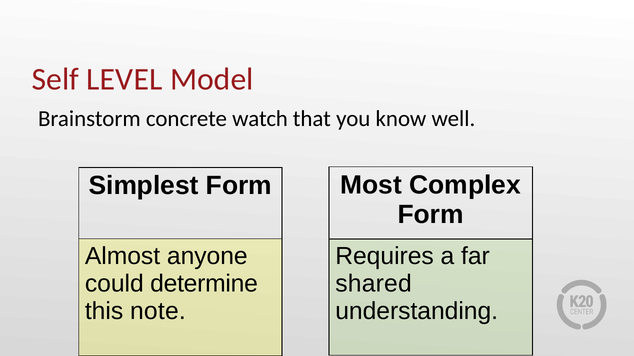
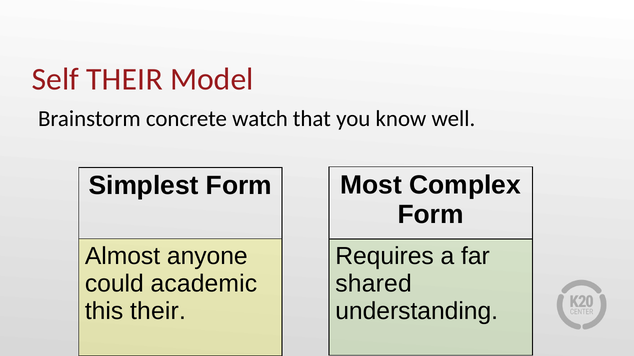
Self LEVEL: LEVEL -> THEIR (124, 79)
determine: determine -> academic (204, 284)
this note: note -> their (158, 312)
